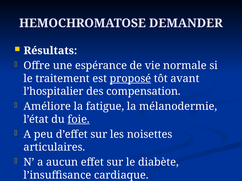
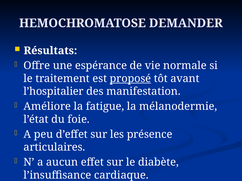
compensation: compensation -> manifestation (143, 92)
foie underline: present -> none (79, 120)
noisettes: noisettes -> présence (150, 135)
